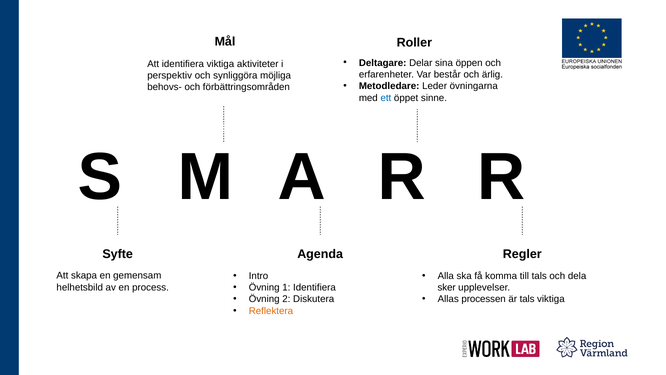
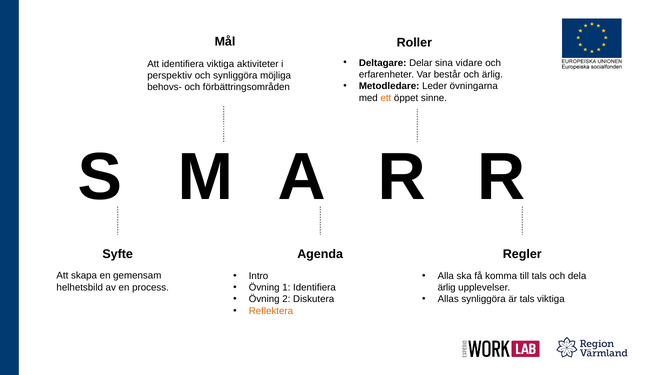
öppen: öppen -> vidare (469, 63)
ett colour: blue -> orange (386, 98)
sker: sker -> ärlig (447, 287)
Allas processen: processen -> synliggöra (484, 299)
